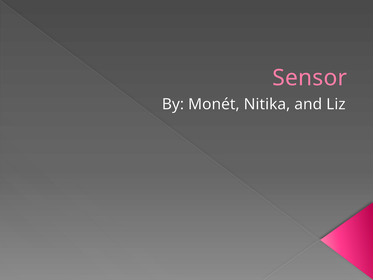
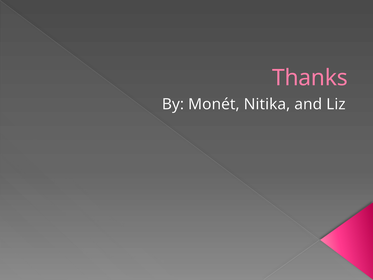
Sensor: Sensor -> Thanks (310, 78)
